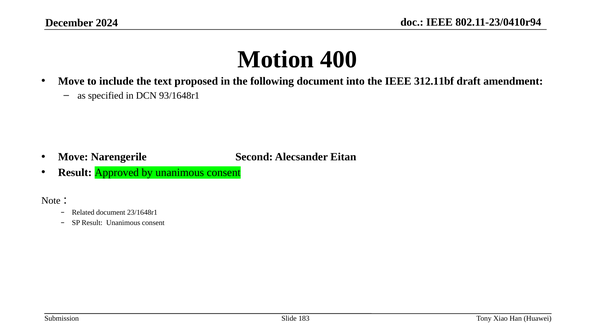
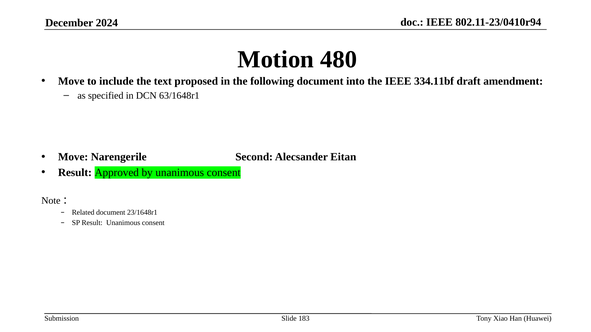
400: 400 -> 480 (339, 59)
312.11bf: 312.11bf -> 334.11bf (434, 81)
93/1648r1: 93/1648r1 -> 63/1648r1 (179, 96)
